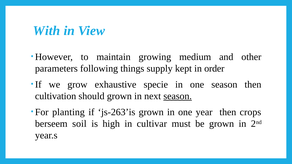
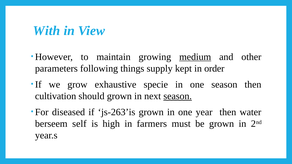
medium underline: none -> present (195, 57)
planting: planting -> diseased (69, 112)
crops: crops -> water (250, 112)
soil: soil -> self (79, 124)
cultivar: cultivar -> farmers (152, 124)
